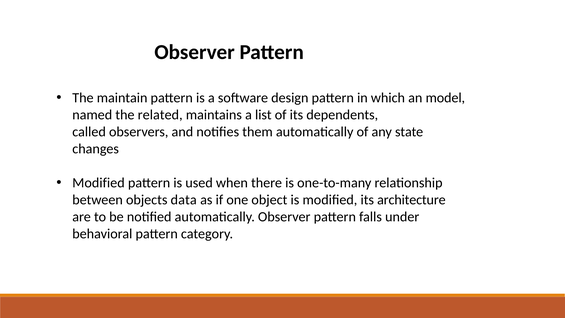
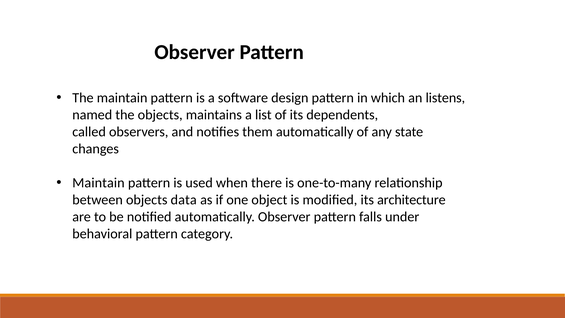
model: model -> listens (445, 98)
the related: related -> objects (160, 115)
Modified: Modified -> Maintain (98, 183)
